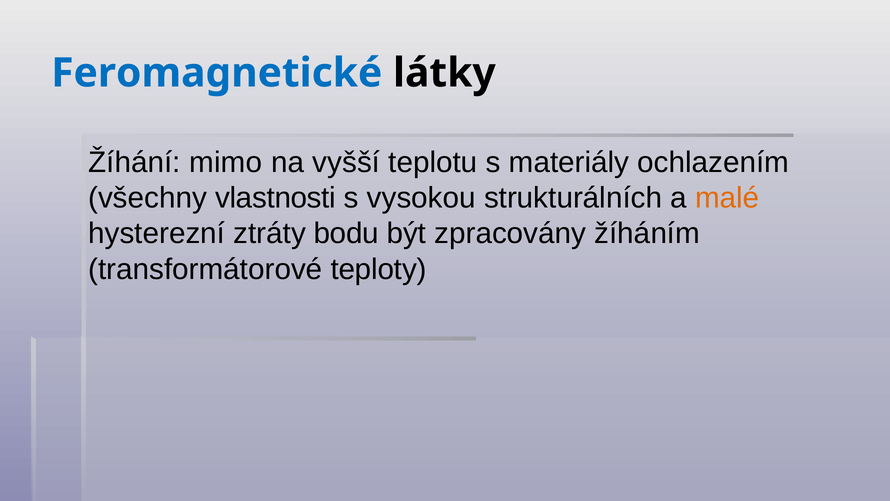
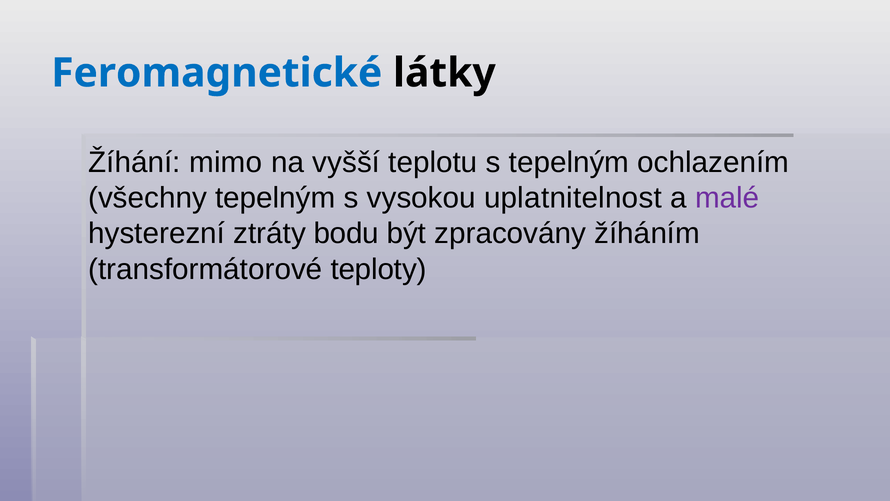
s materiály: materiály -> tepelným (569, 162)
všechny vlastnosti: vlastnosti -> tepelným (275, 198)
strukturálních: strukturálních -> uplatnitelnost (573, 198)
malé colour: orange -> purple (727, 198)
